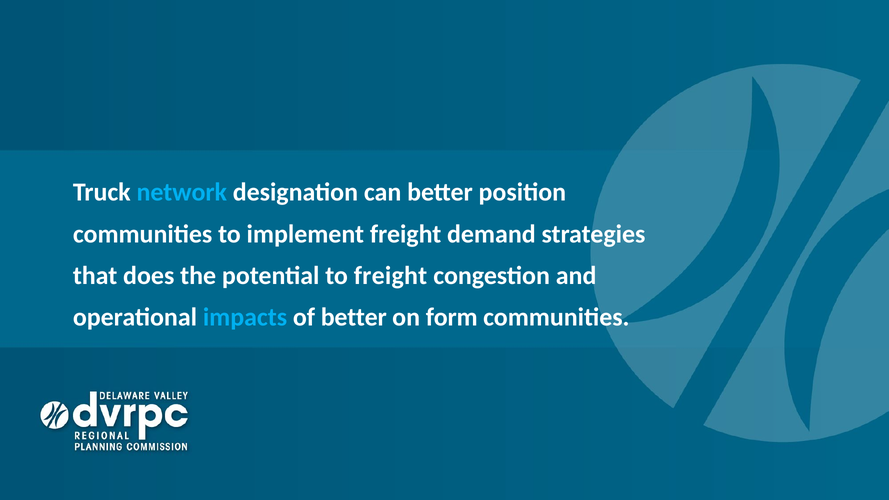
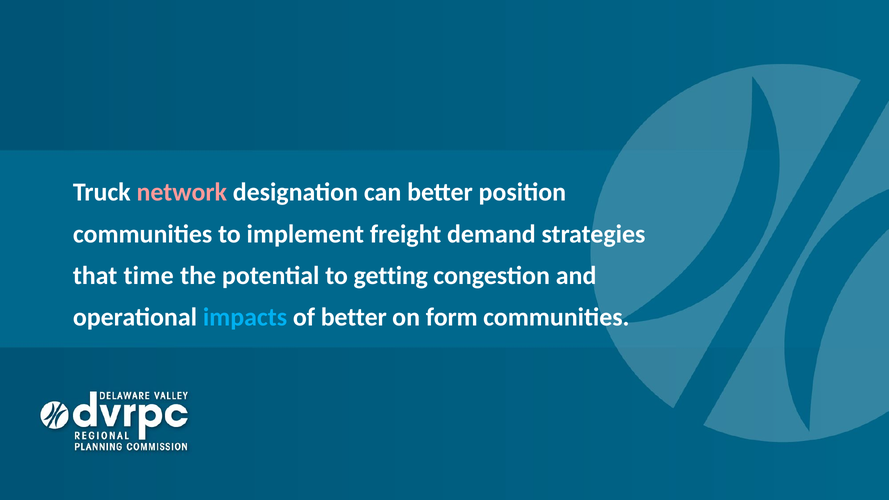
network colour: light blue -> pink (182, 192)
does: does -> time (149, 276)
to freight: freight -> getting (391, 276)
